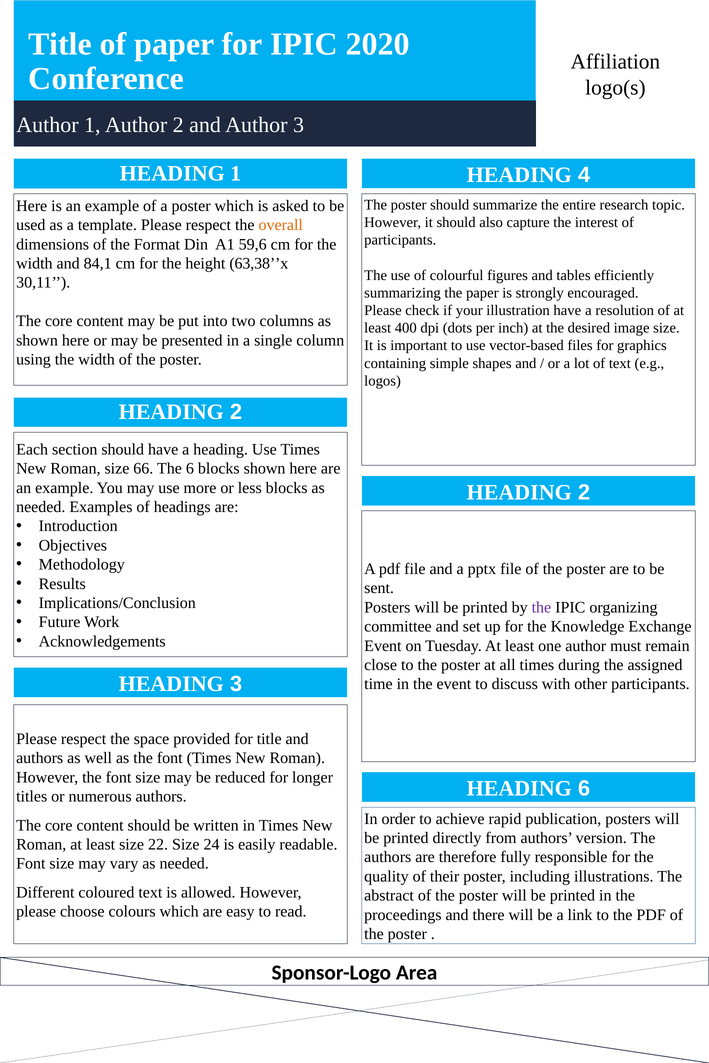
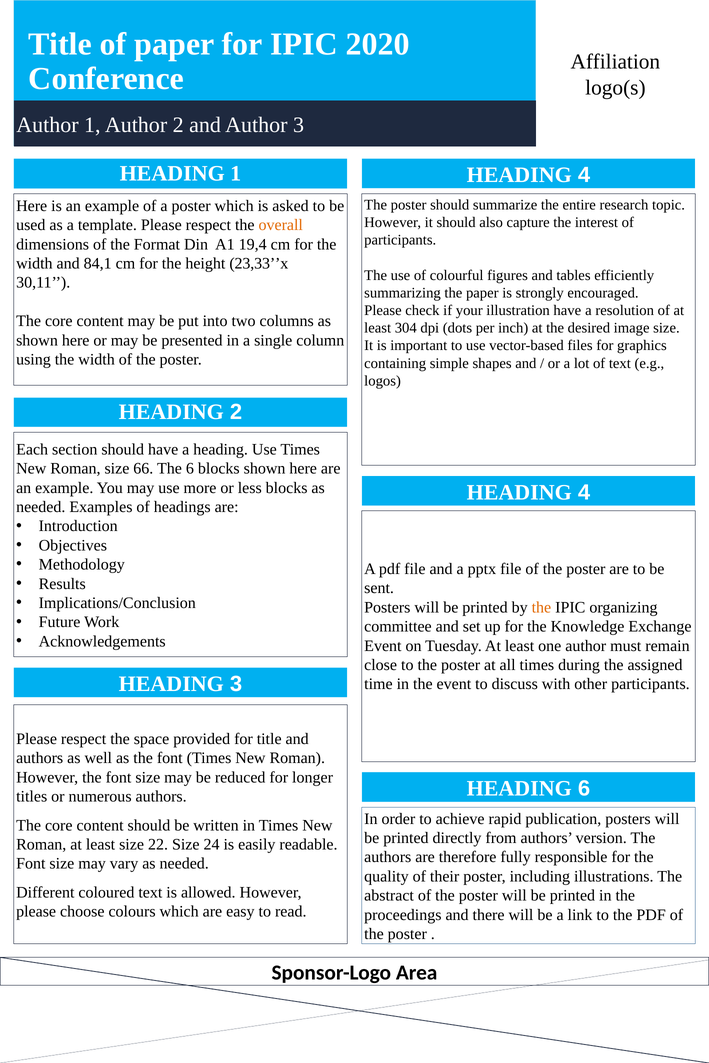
59,6: 59,6 -> 19,4 (253, 244)
63,38’’x: 63,38’’x -> 23,33’’x (259, 264)
400: 400 -> 304 (406, 328)
2: 2 -> 4 (584, 493)
the colour: purple -> orange (541, 608)
